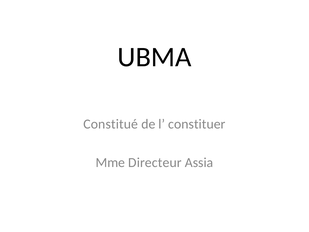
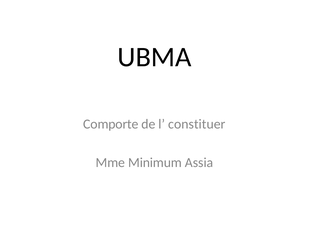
Constitué: Constitué -> Comporte (111, 124)
Directeur: Directeur -> Minimum (155, 162)
